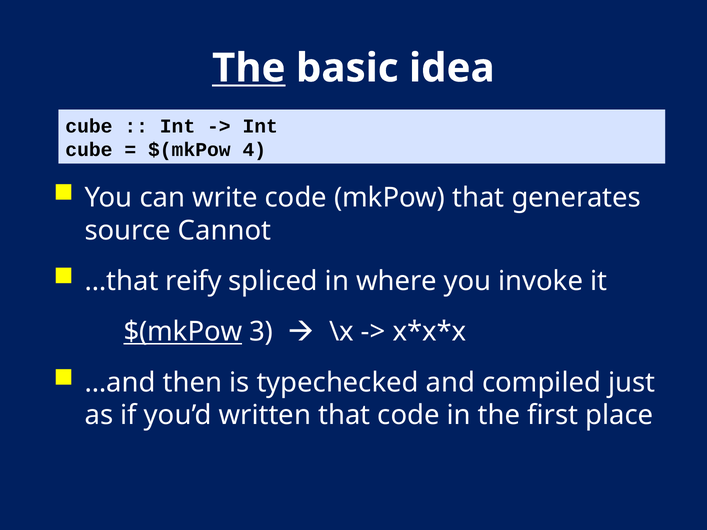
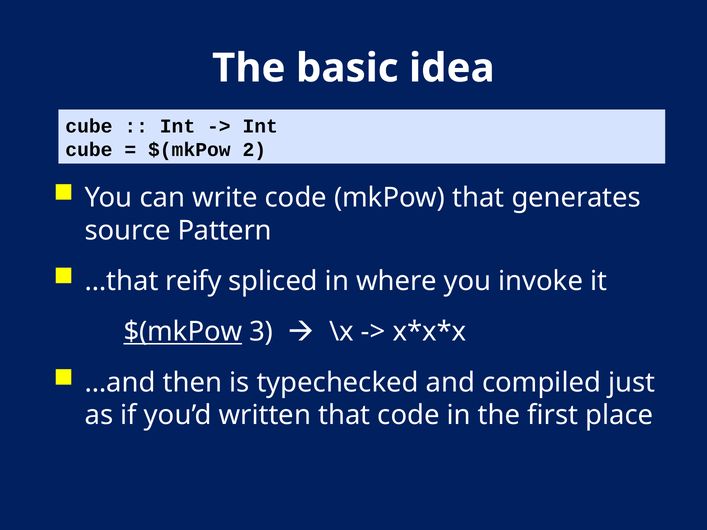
The underline: present -> none (249, 68)
4: 4 -> 2 (254, 150)
Cannot: Cannot -> Pattern (225, 231)
